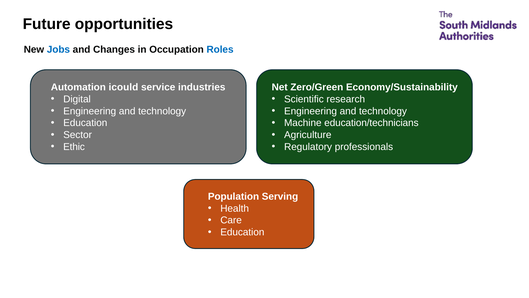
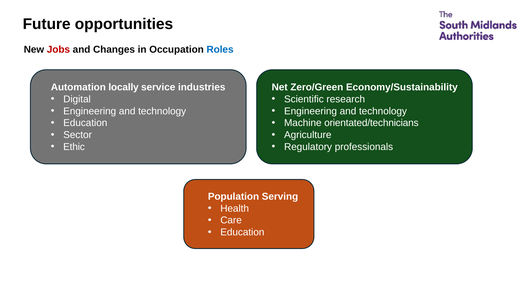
Jobs colour: blue -> red (58, 50)
icould: icould -> locally (124, 87)
education/technicians: education/technicians -> orientated/technicians (371, 123)
